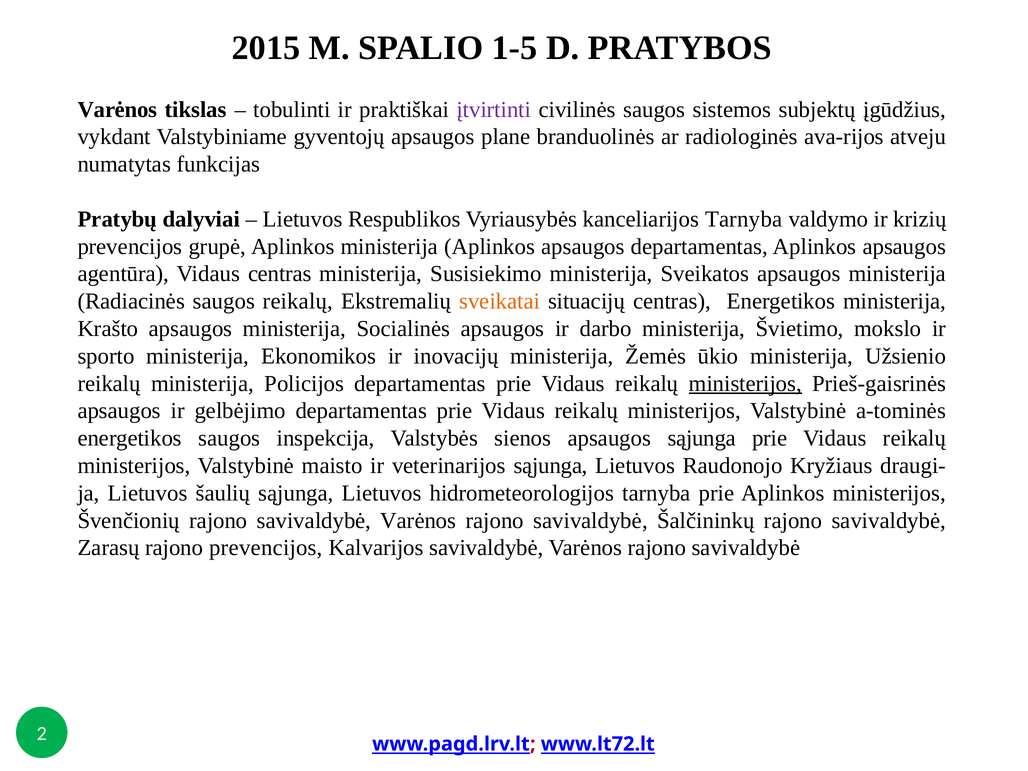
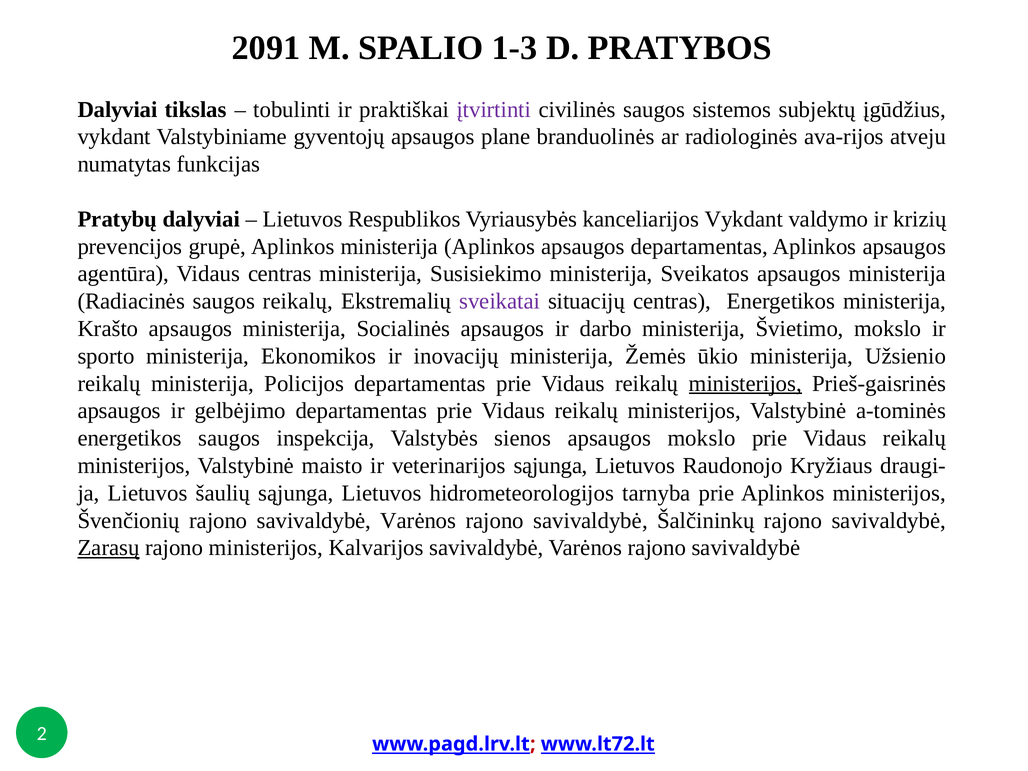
2015: 2015 -> 2091 (266, 48)
1-5: 1-5 -> 1-3 (515, 48)
Varėnos: Varėnos -> Dalyviai (117, 109)
kanceliarijos Tarnyba: Tarnyba -> Vykdant (744, 219)
sveikatai colour: orange -> purple (500, 301)
apsaugos sąjunga: sąjunga -> mokslo (701, 438)
Zarasų underline: none -> present (109, 548)
rajono prevencijos: prevencijos -> ministerijos (266, 548)
